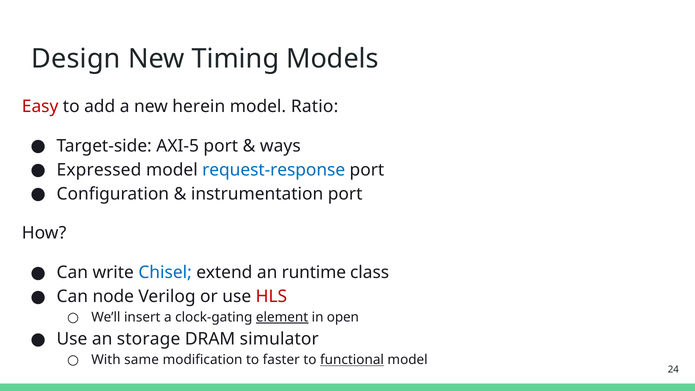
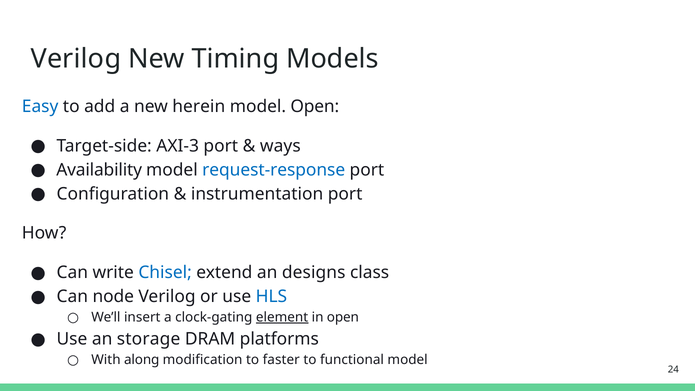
Design: Design -> Verilog (76, 59)
Easy colour: red -> blue (40, 106)
model Ratio: Ratio -> Open (315, 106)
AXI-5: AXI-5 -> AXI-3 (178, 146)
Expressed: Expressed -> Availability (99, 170)
runtime: runtime -> designs (314, 273)
HLS colour: red -> blue (271, 297)
simulator: simulator -> platforms (279, 339)
same: same -> along (142, 360)
functional underline: present -> none (352, 360)
